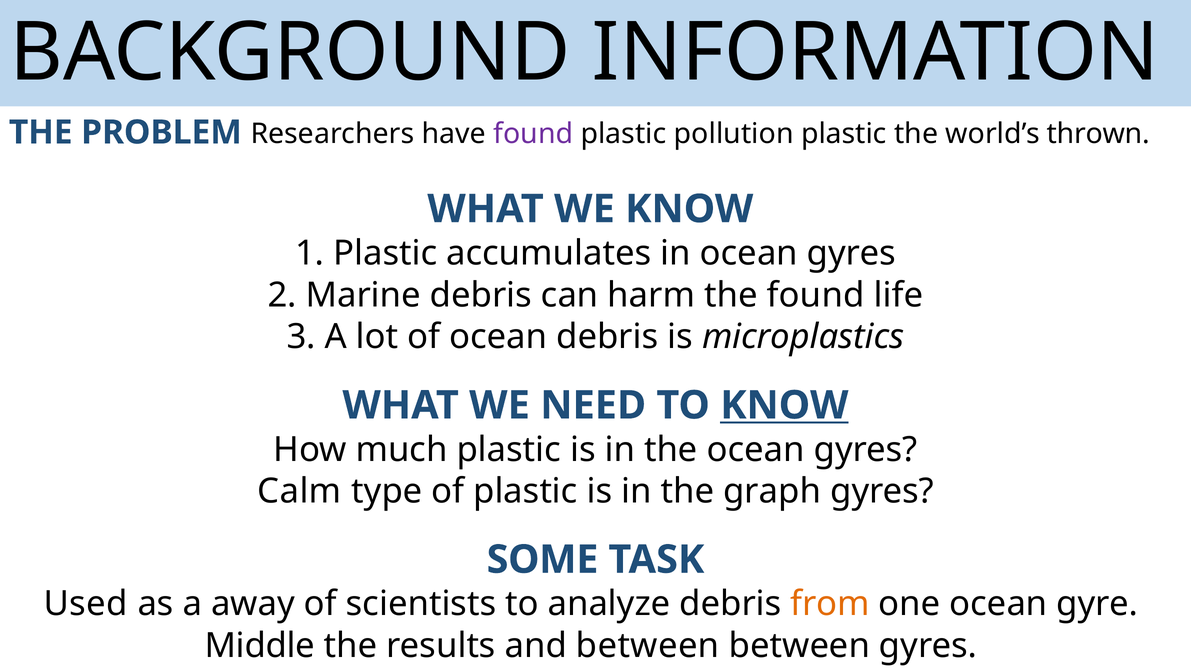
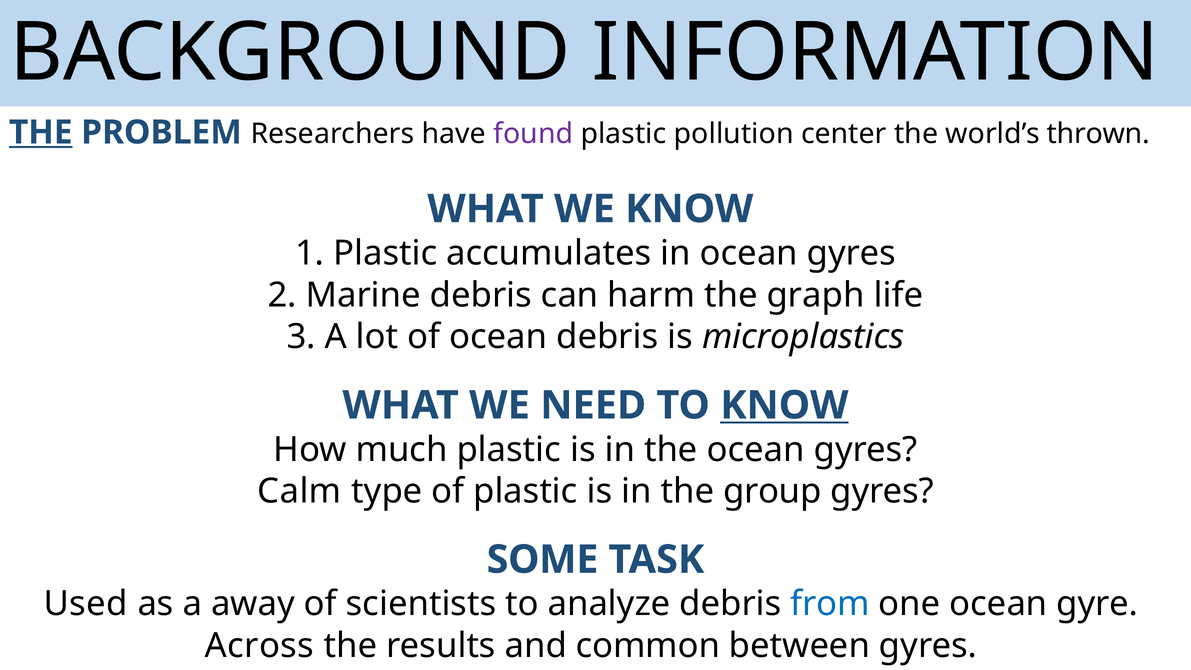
THE underline: none -> present (41, 132)
pollution plastic: plastic -> center (844, 134)
the found: found -> graph (816, 295)
graph: graph -> group (772, 491)
from colour: orange -> blue (830, 604)
Middle: Middle -> Across (259, 646)
and between: between -> common (648, 646)
